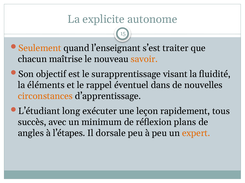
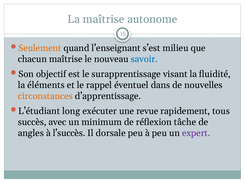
La explicite: explicite -> maîtrise (103, 19)
traiter: traiter -> milieu (176, 48)
savoir colour: orange -> blue (144, 59)
leçon: leçon -> revue (147, 112)
plans: plans -> tâche (185, 123)
l’étapes: l’étapes -> l’succès (69, 134)
expert colour: orange -> purple (196, 134)
